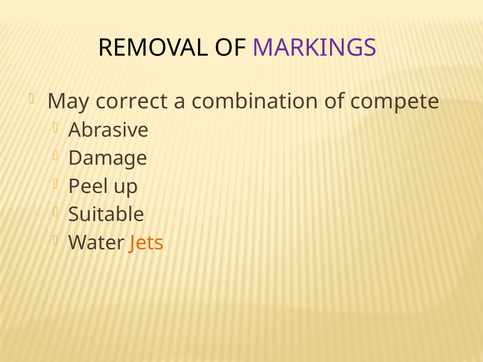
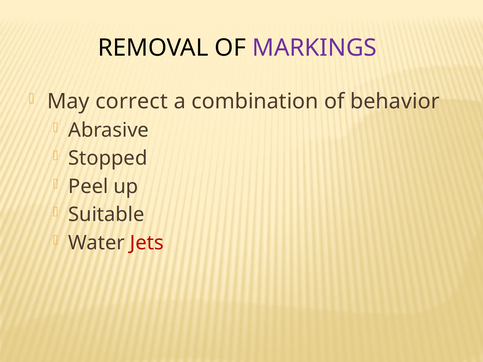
compete: compete -> behavior (395, 101)
Damage: Damage -> Stopped (108, 158)
Jets colour: orange -> red (147, 243)
